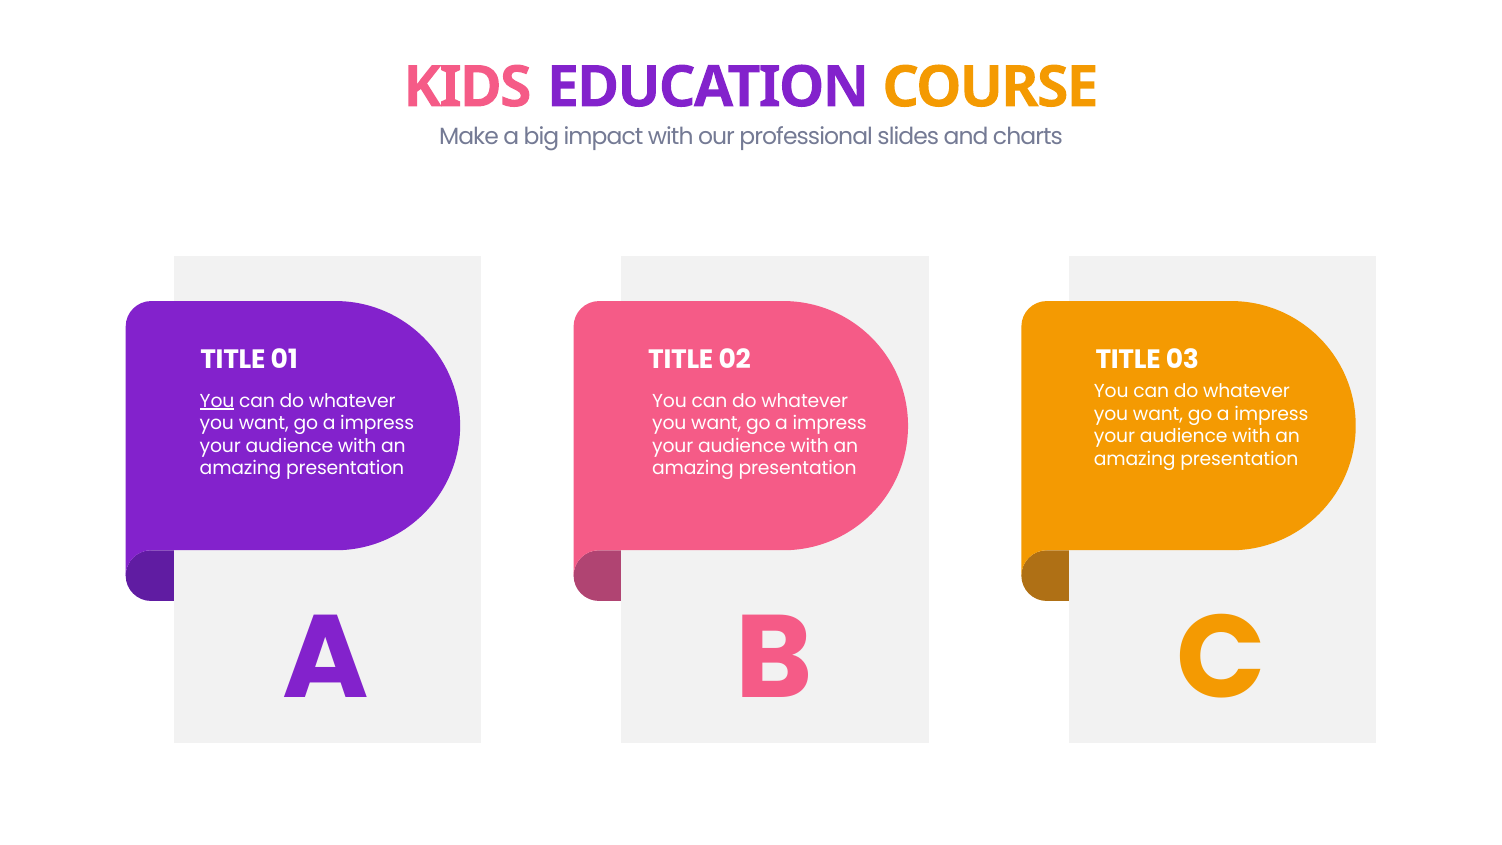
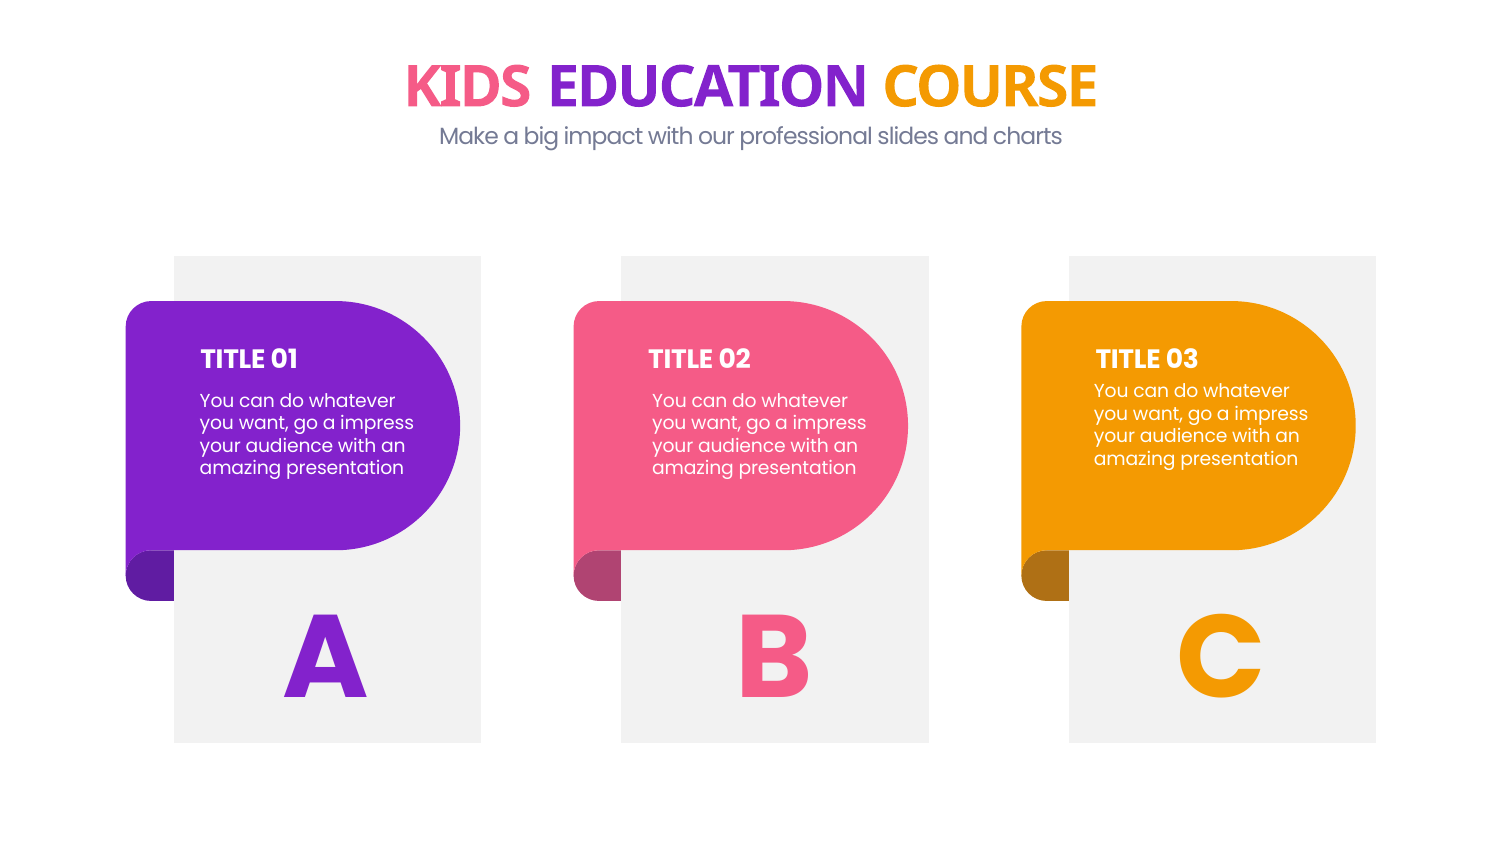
You underline: present -> none (217, 401)
